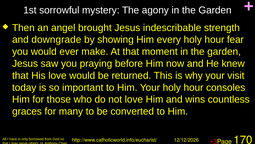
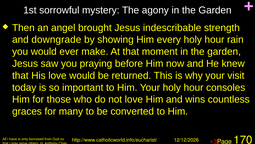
fear: fear -> rain (235, 40)
